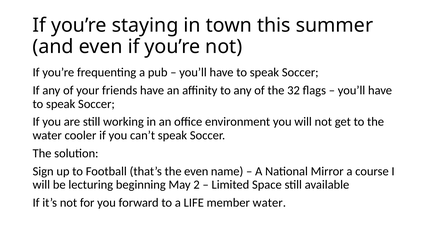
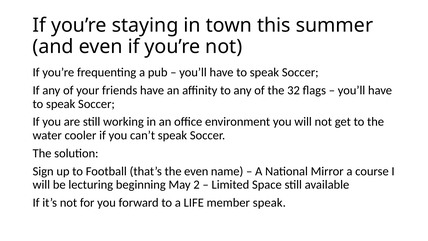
member water: water -> speak (269, 203)
